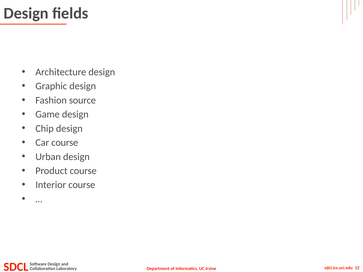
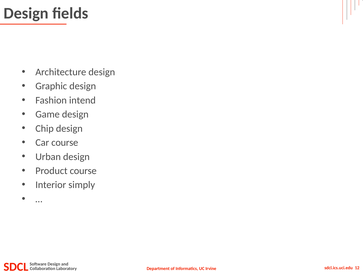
source: source -> intend (82, 100)
Interior course: course -> simply (82, 185)
